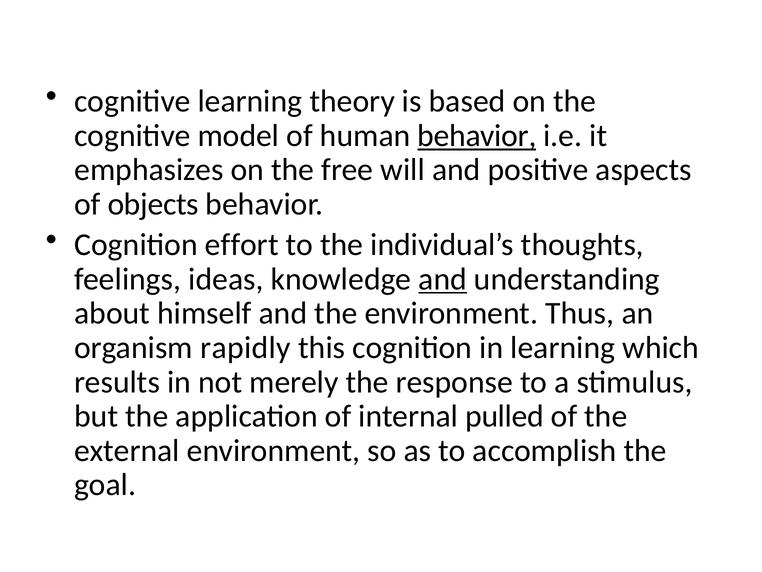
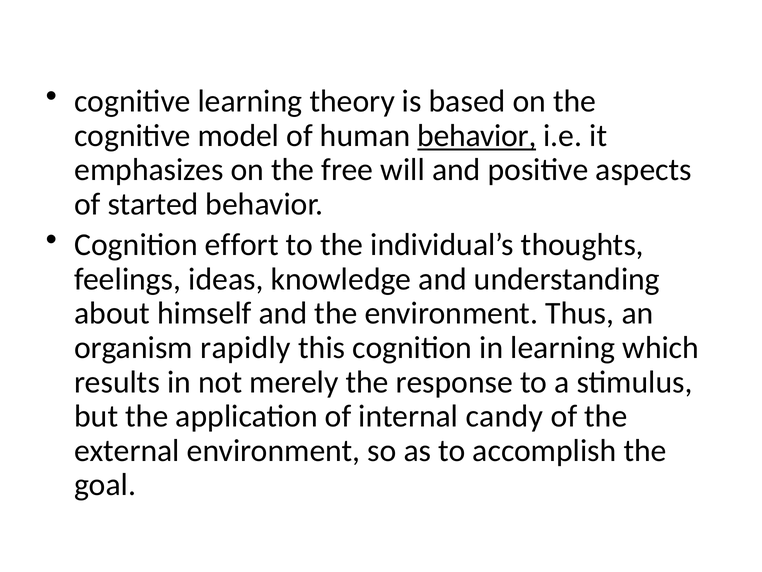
objects: objects -> started (153, 204)
and underline: present -> none (443, 279)
pulled: pulled -> candy (504, 416)
